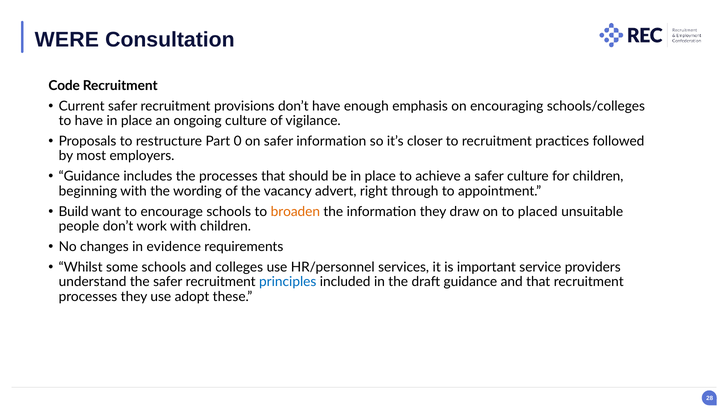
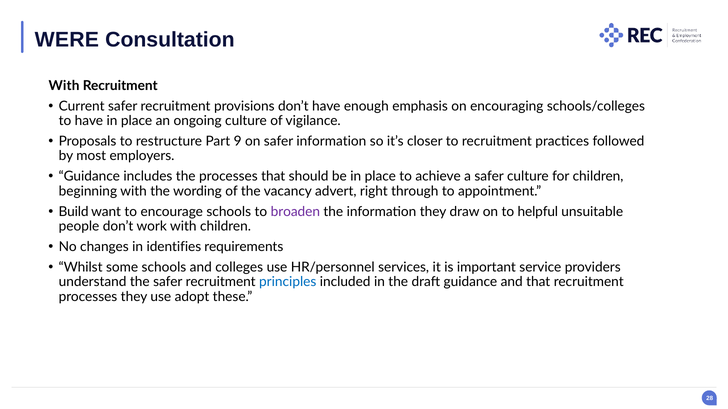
Code: Code -> With (64, 86)
0: 0 -> 9 (238, 141)
broaden colour: orange -> purple (295, 212)
placed: placed -> helpful (538, 212)
evidence: evidence -> identifies (174, 247)
